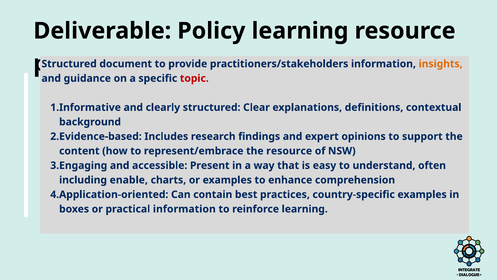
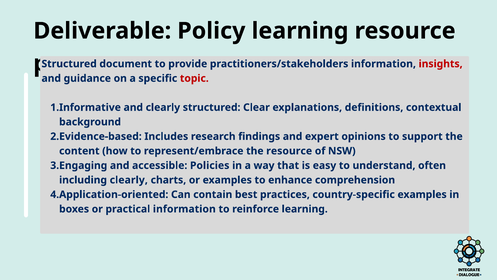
insights colour: orange -> red (441, 64)
Present: Present -> Policies (210, 165)
including enable: enable -> clearly (129, 180)
